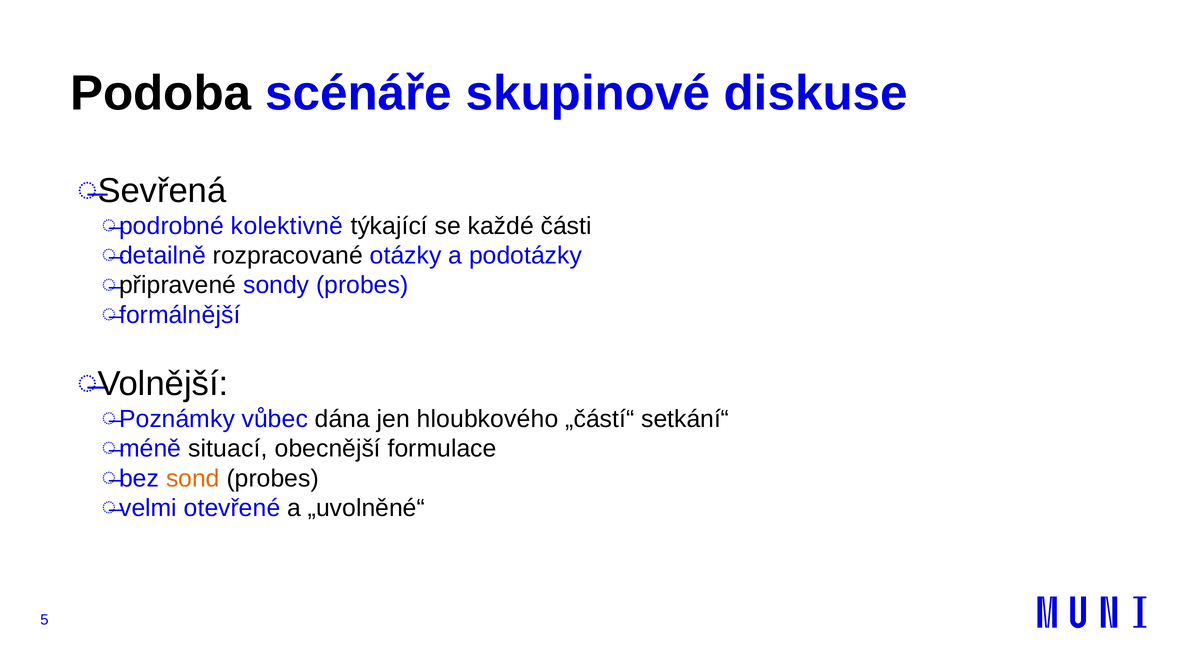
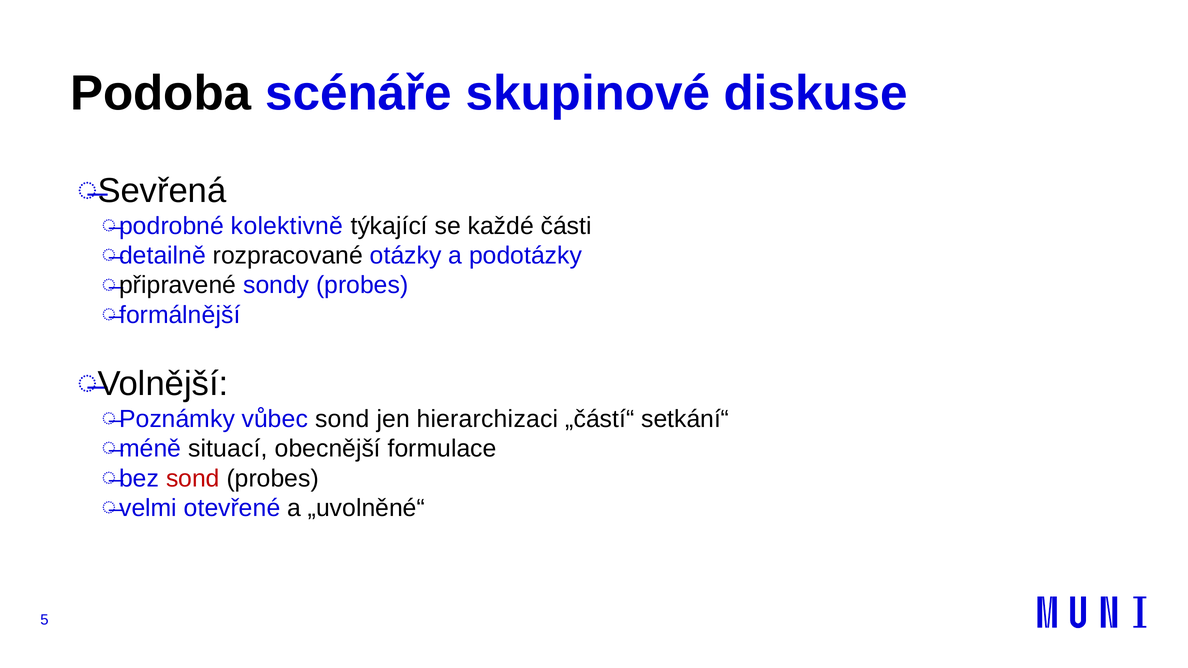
vůbec dána: dána -> sond (342, 419)
hloubkového: hloubkového -> hierarchizaci (488, 419)
sond colour: orange -> red (193, 479)
